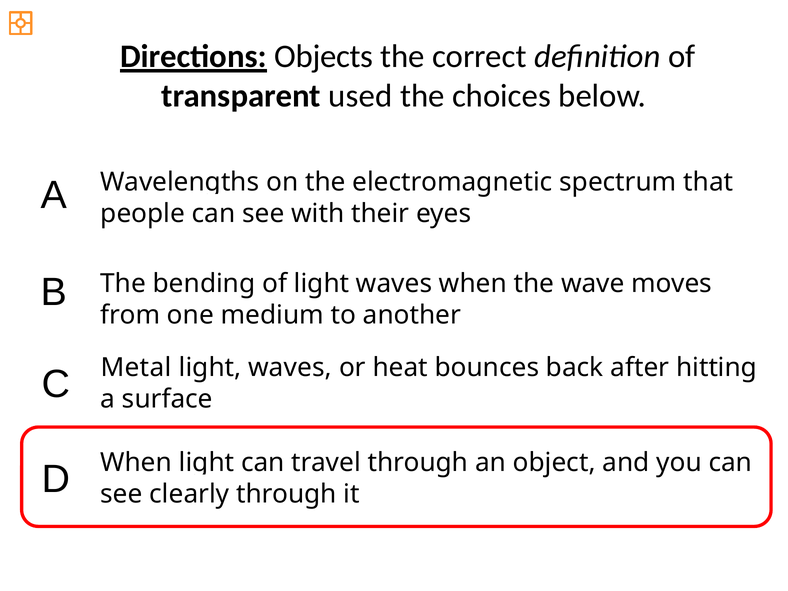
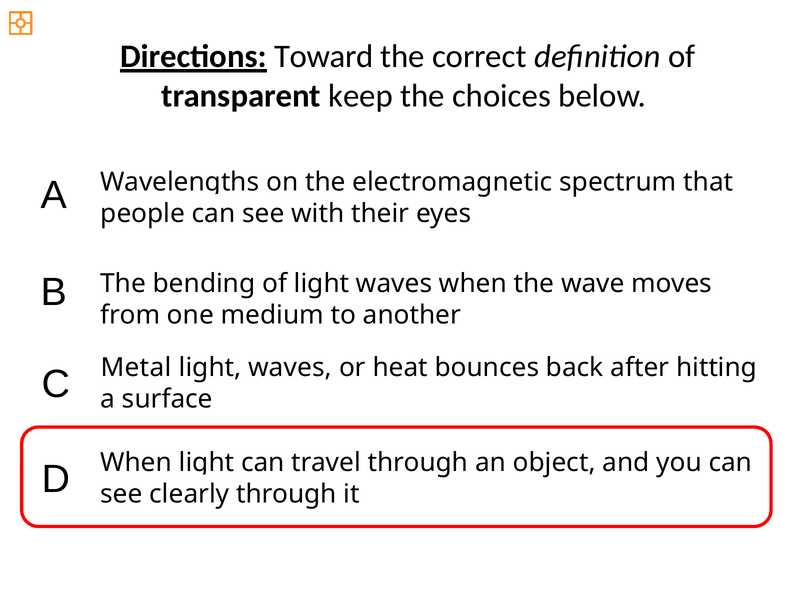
Objects: Objects -> Toward (324, 57)
used: used -> keep (361, 96)
